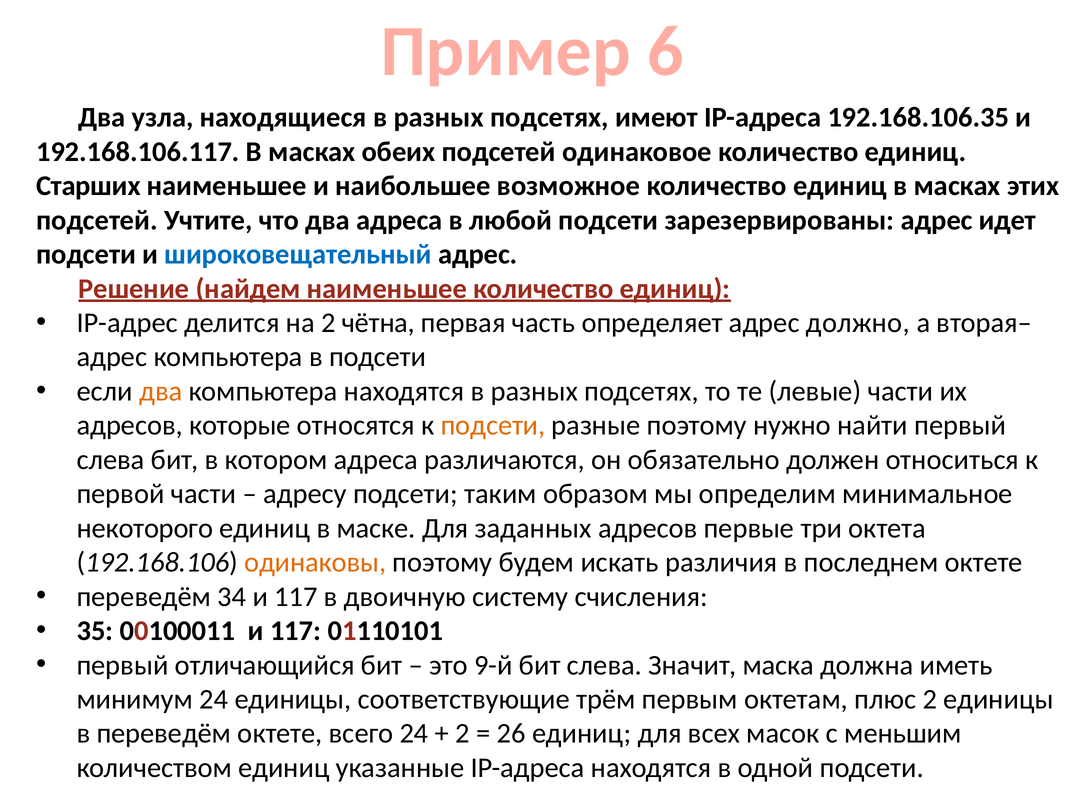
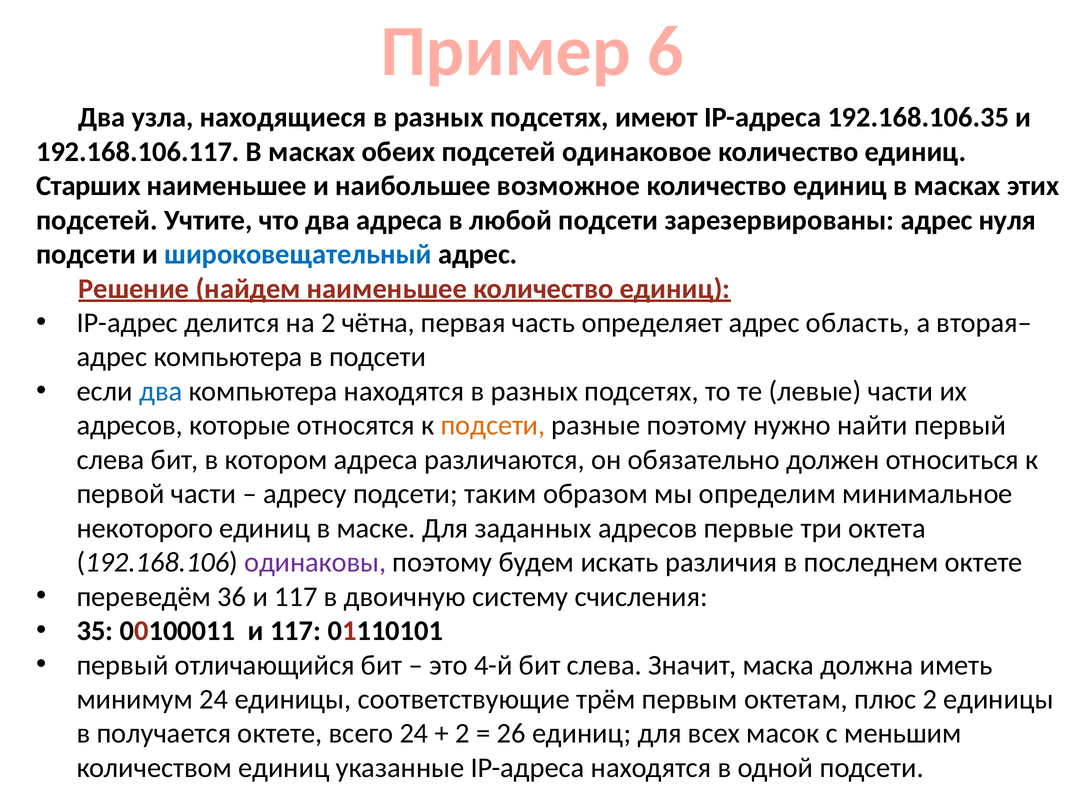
идет: идет -> нуля (1007, 220)
должно: должно -> область (858, 323)
два colour: orange -> blue (161, 391)
одинаковы colour: orange -> purple (315, 562)
34: 34 -> 36 (232, 596)
9-й: 9-й -> 4-й (493, 665)
в переведём: переведём -> получается (164, 733)
